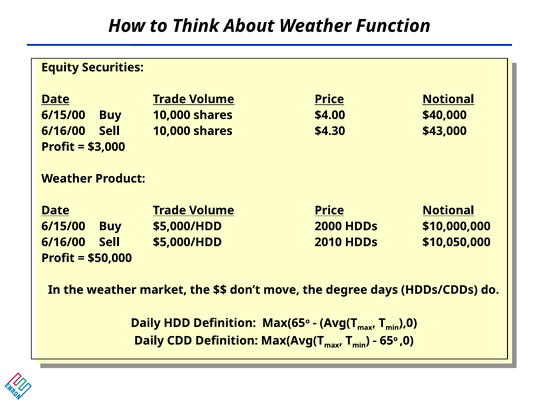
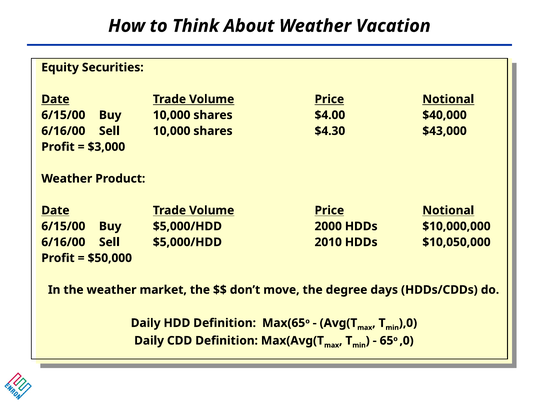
Function: Function -> Vacation (393, 26)
